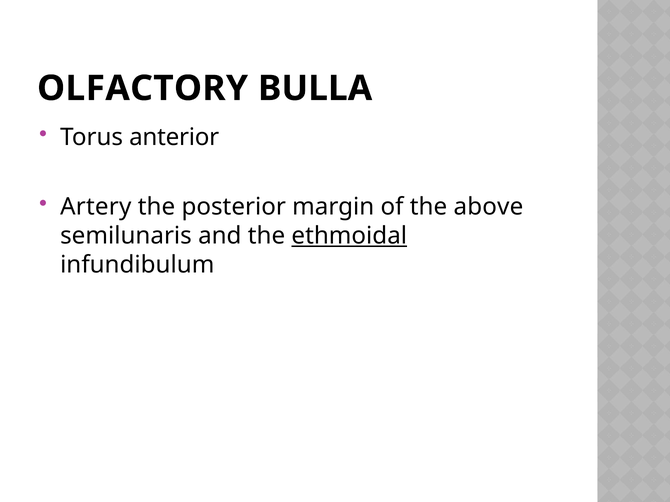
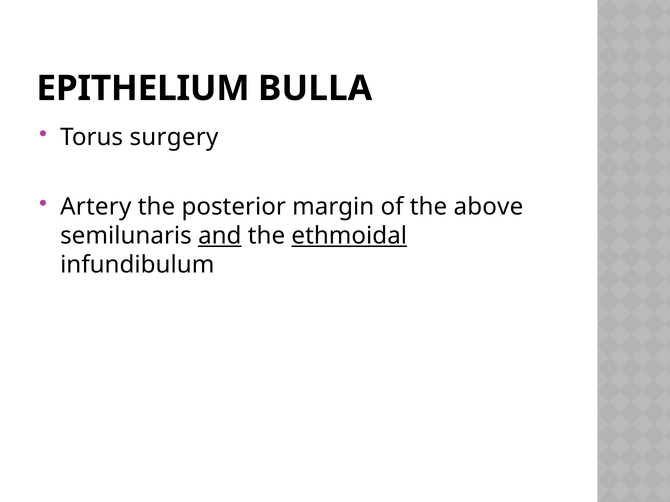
OLFACTORY: OLFACTORY -> EPITHELIUM (143, 88)
anterior: anterior -> surgery (174, 137)
and underline: none -> present (220, 236)
